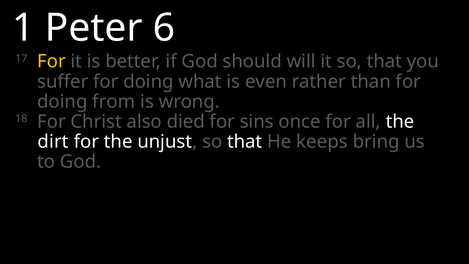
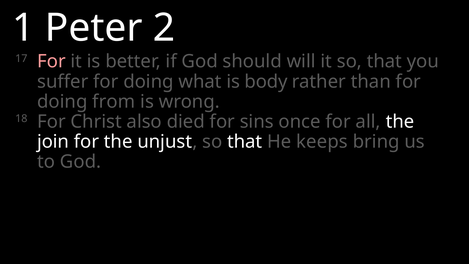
6: 6 -> 2 (164, 28)
For colour: yellow -> pink (51, 61)
even: even -> body (266, 82)
dirt: dirt -> join (53, 142)
